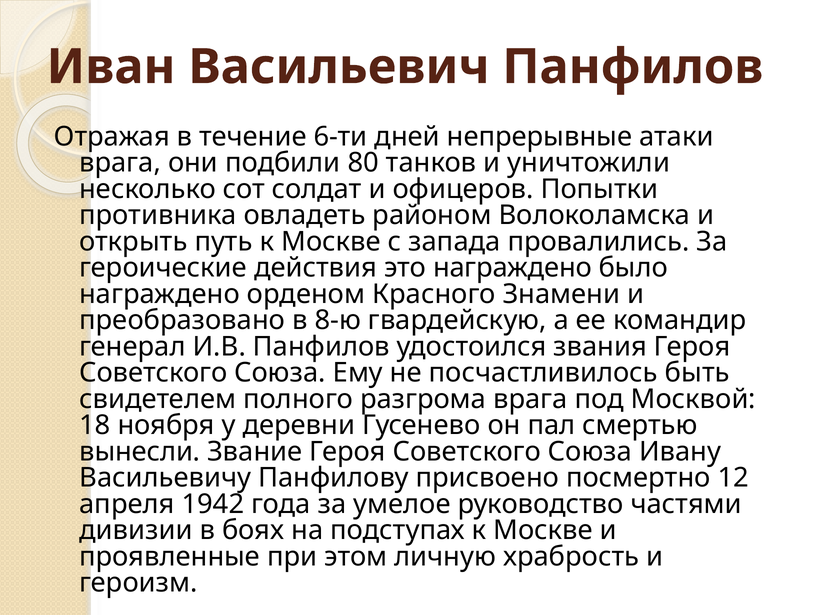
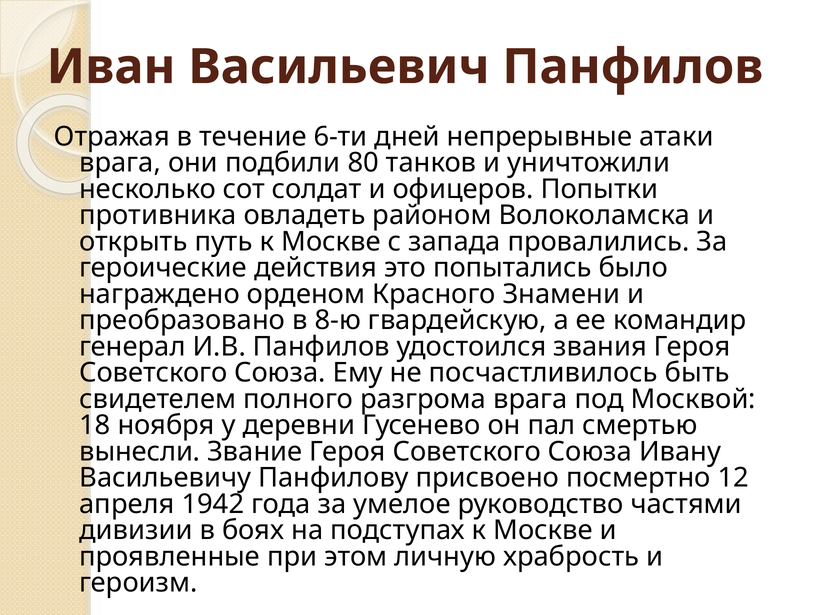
это награждено: награждено -> попытались (512, 268)
